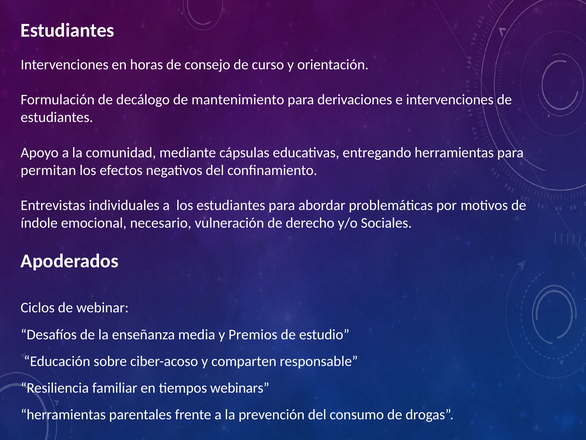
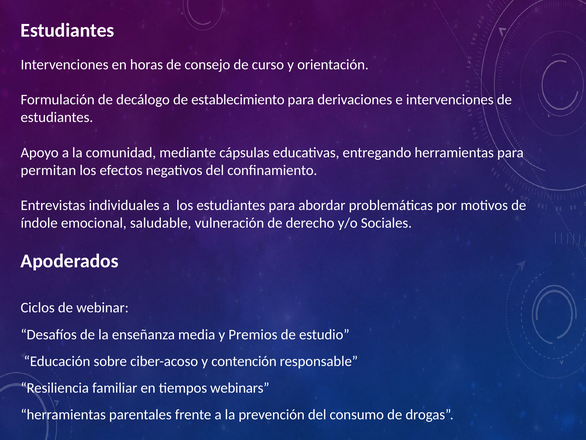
mantenimiento: mantenimiento -> establecimiento (238, 100)
necesario: necesario -> saludable (161, 223)
comparten: comparten -> contención (244, 361)
